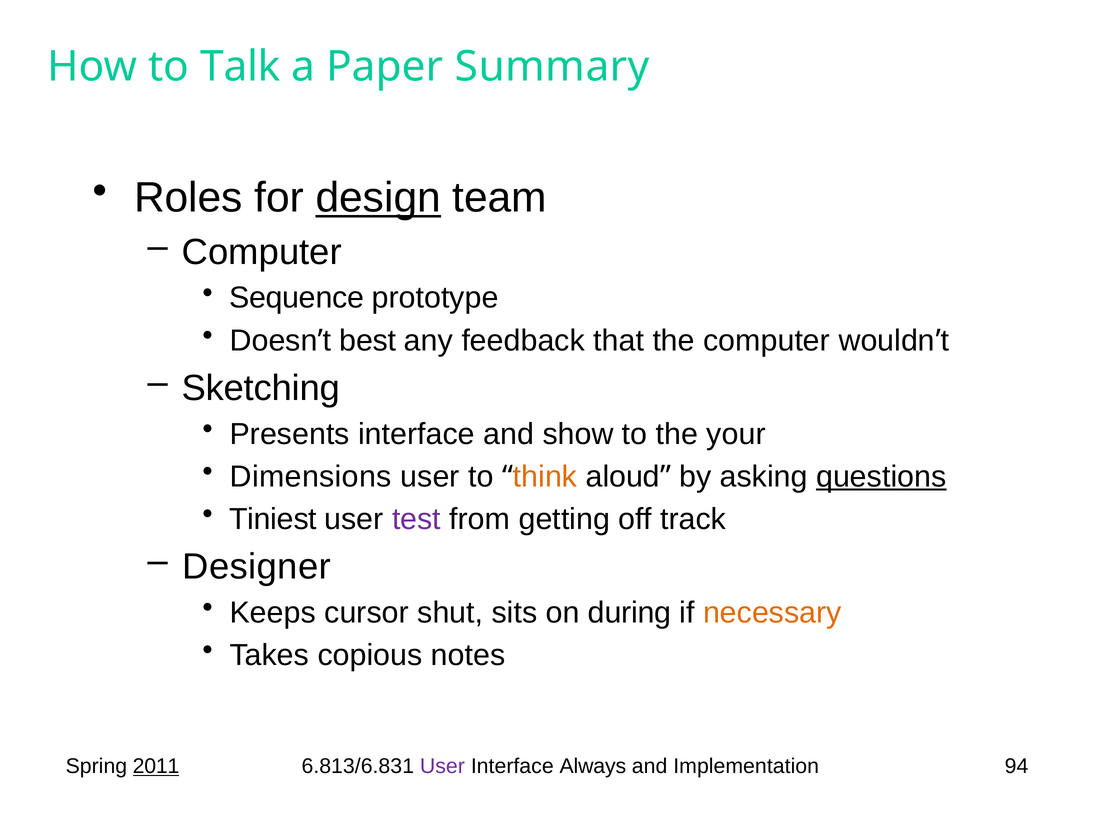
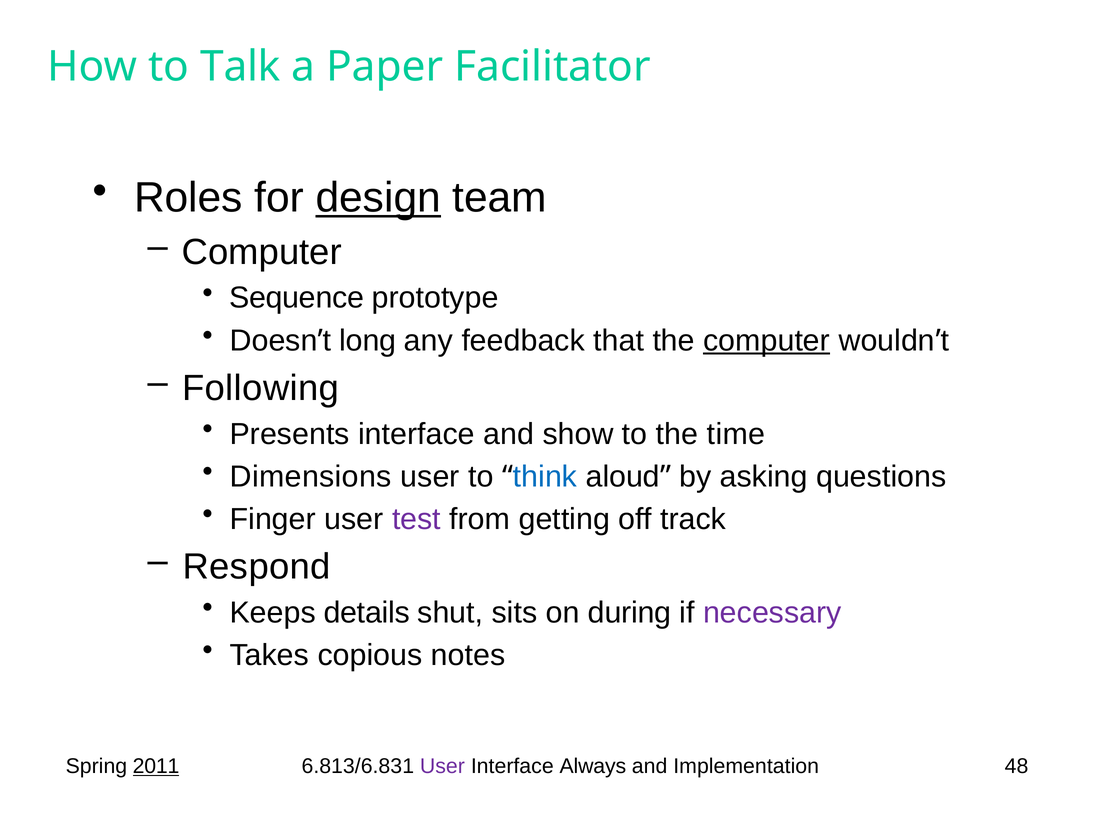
Summary: Summary -> Facilitator (552, 67)
best: best -> long (368, 341)
computer underline: none -> present (767, 341)
Sketching: Sketching -> Following (261, 389)
your: your -> time (736, 434)
think colour: orange -> blue (545, 477)
questions underline: present -> none (881, 477)
Tiniest: Tiniest -> Finger (273, 519)
Designer: Designer -> Respond (257, 567)
cursor: cursor -> details (367, 613)
necessary colour: orange -> purple (772, 613)
94: 94 -> 48 (1017, 767)
